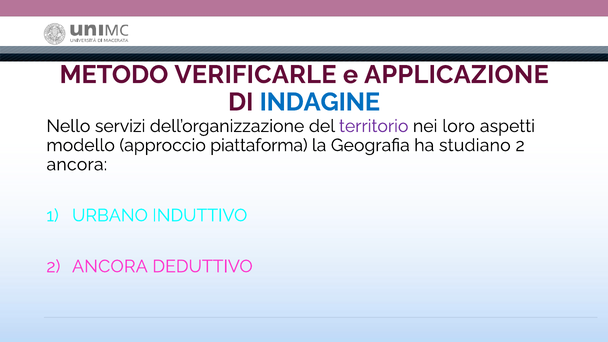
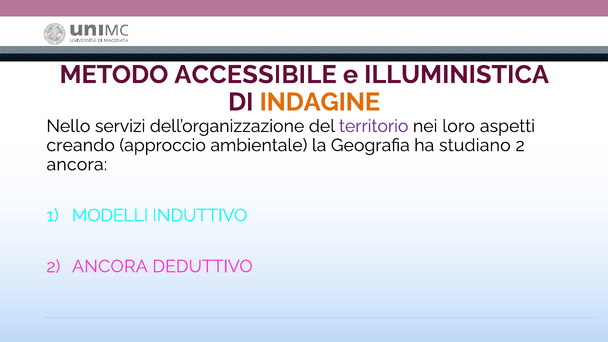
VERIFICARLE: VERIFICARLE -> ACCESSIBILE (255, 75)
APPLICAZIONE: APPLICAZIONE -> ILLUMINISTICA (457, 75)
INDAGINE colour: blue -> orange (320, 102)
modello: modello -> creando (81, 145)
piattaforma: piattaforma -> ambientale (259, 145)
URBANO: URBANO -> MODELLI (110, 215)
